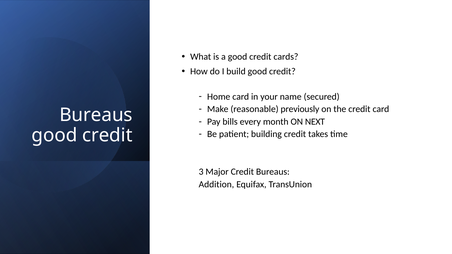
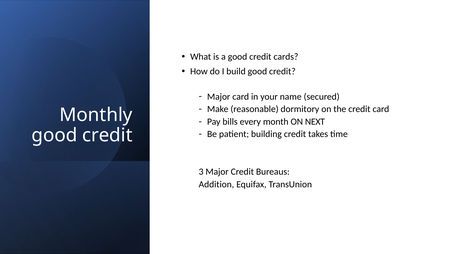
Home: Home -> Major (219, 97)
previously: previously -> dormitory (300, 109)
Bureaus: Bureaus -> Monthly (96, 115)
